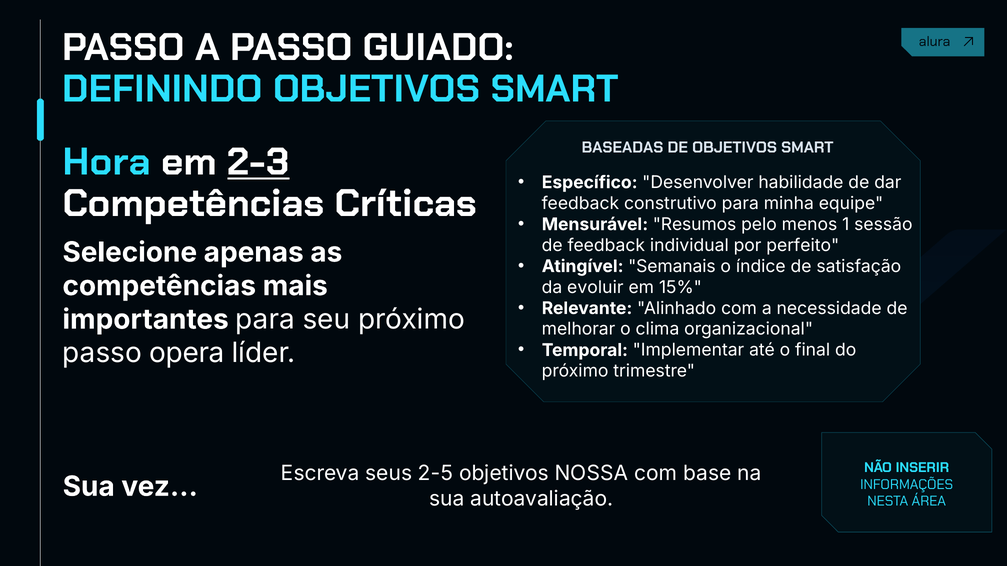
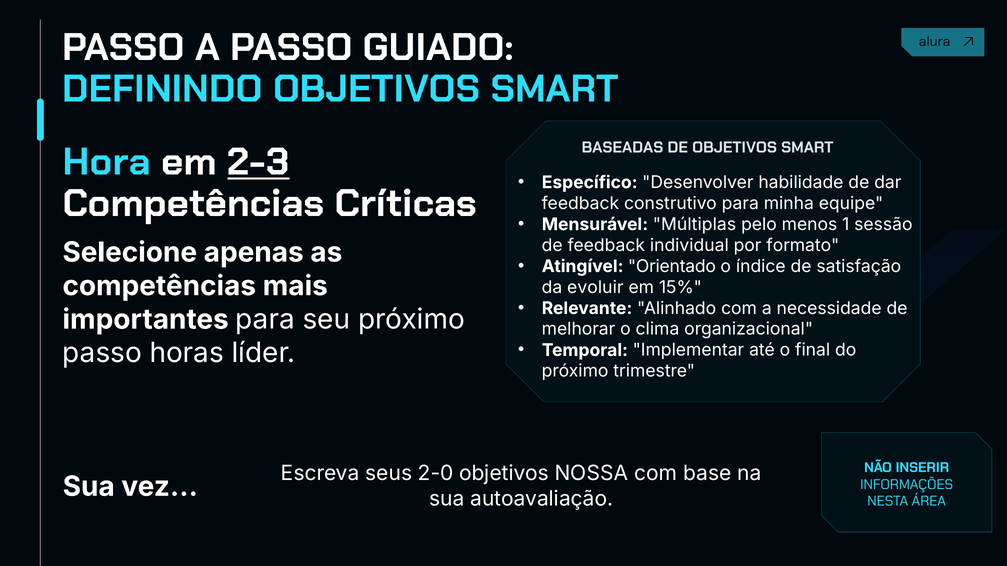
Resumos: Resumos -> Múltiplas (694, 225)
perfeito: perfeito -> formato (803, 246)
Semanais: Semanais -> Orientado (672, 267)
opera: opera -> horas (187, 353)
2-5: 2-5 -> 2-0 (436, 474)
